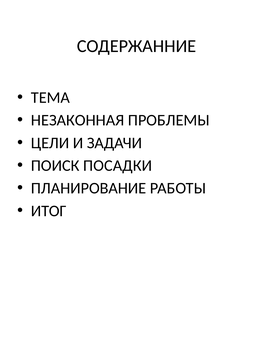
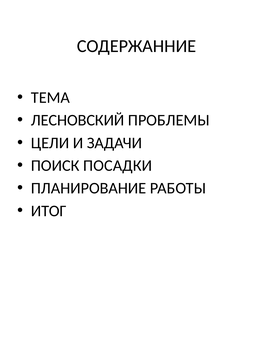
НЕЗАКОННАЯ: НЕЗАКОННАЯ -> ЛЕСНОВСКИЙ (78, 120)
